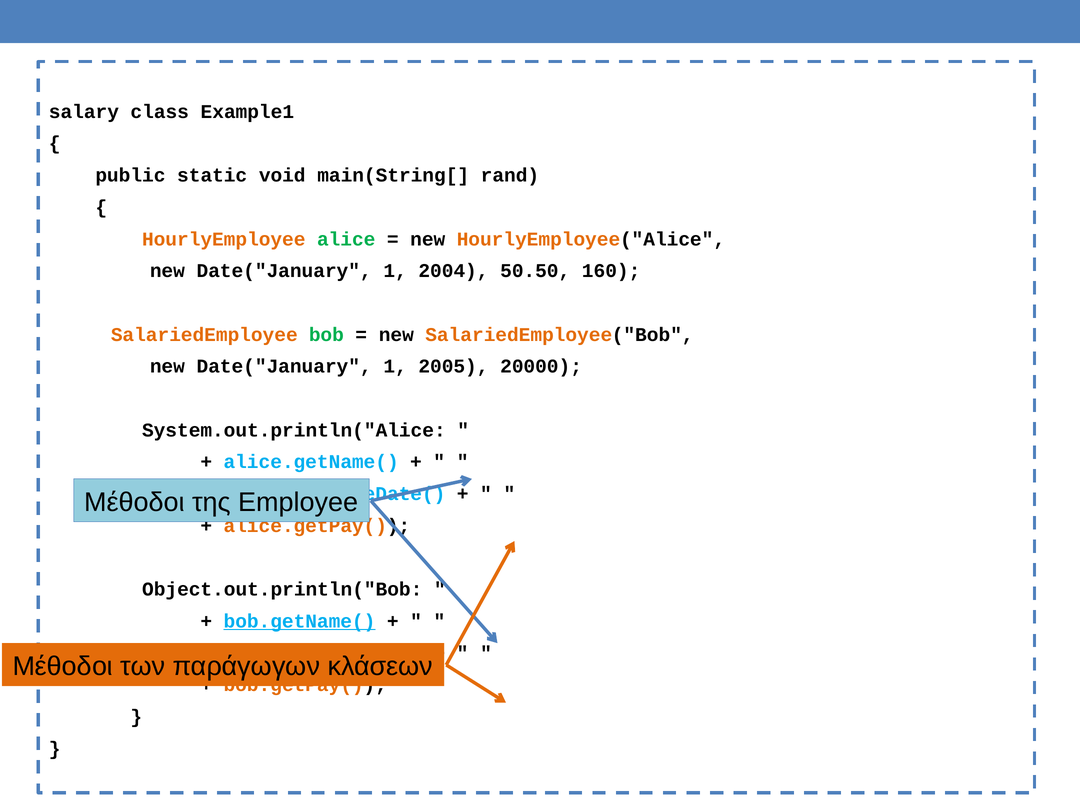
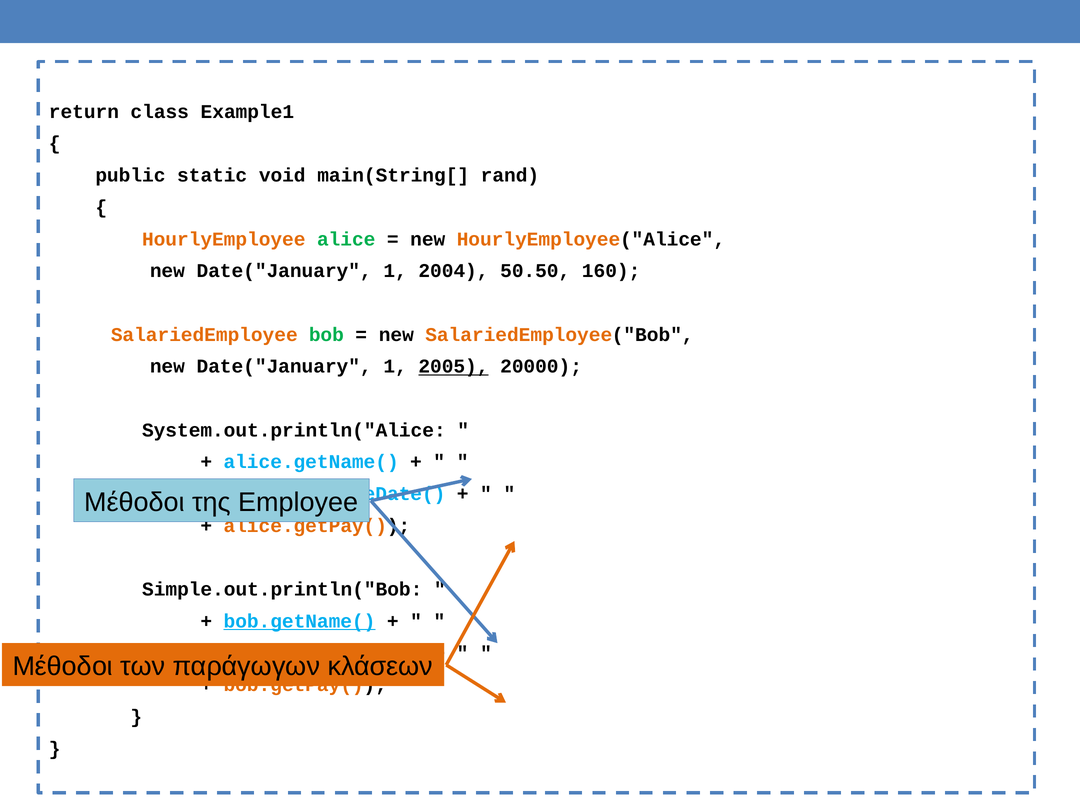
salary: salary -> return (84, 112)
2005 underline: none -> present (453, 366)
Object.out.println("Bob: Object.out.println("Bob -> Simple.out.println("Bob (282, 589)
